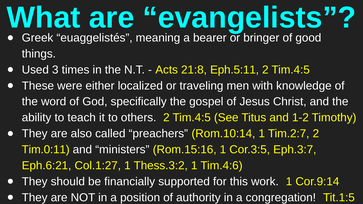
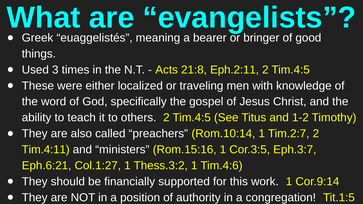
Eph.5:11: Eph.5:11 -> Eph.2:11 (235, 70)
Tim.0:11: Tim.0:11 -> Tim.4:11 (46, 150)
